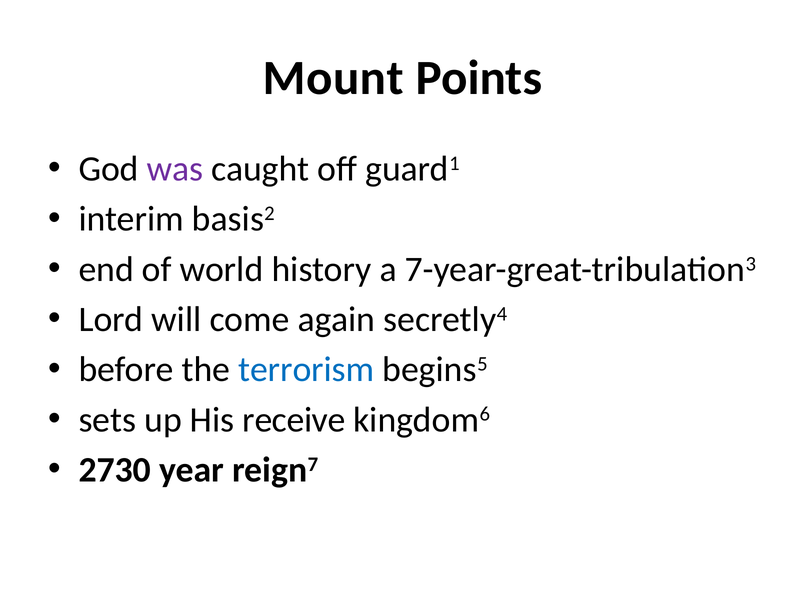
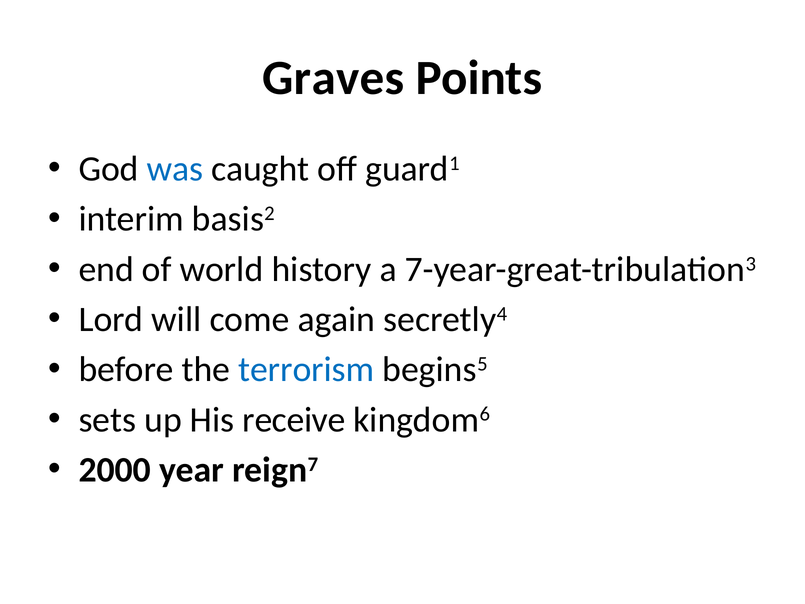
Mount: Mount -> Graves (333, 78)
was colour: purple -> blue (175, 169)
2730: 2730 -> 2000 (115, 470)
